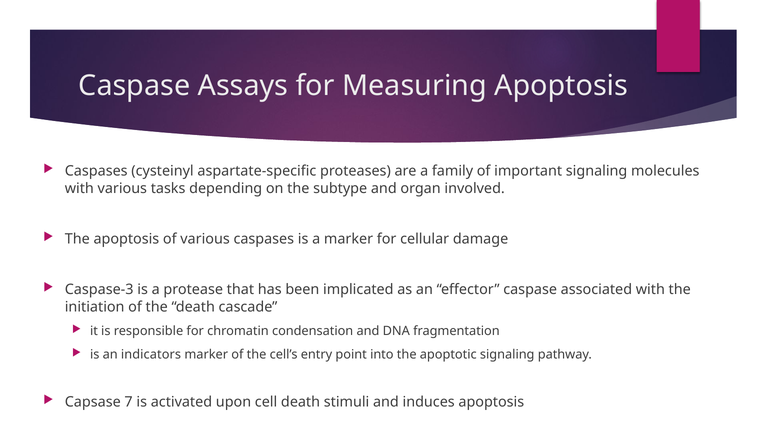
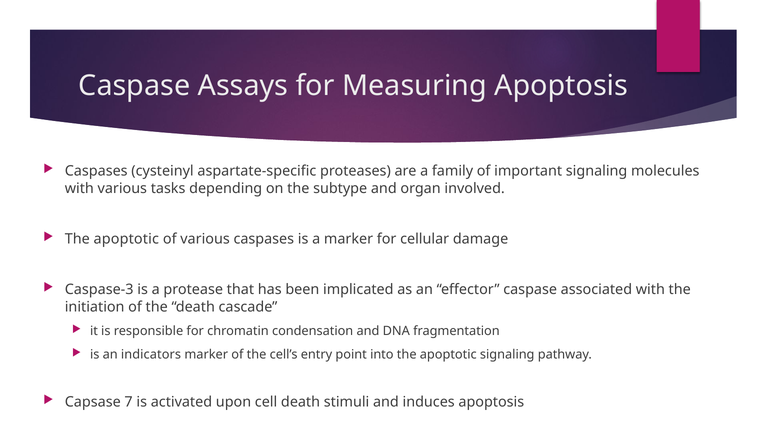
apoptosis: apoptosis -> apoptotic (126, 239)
